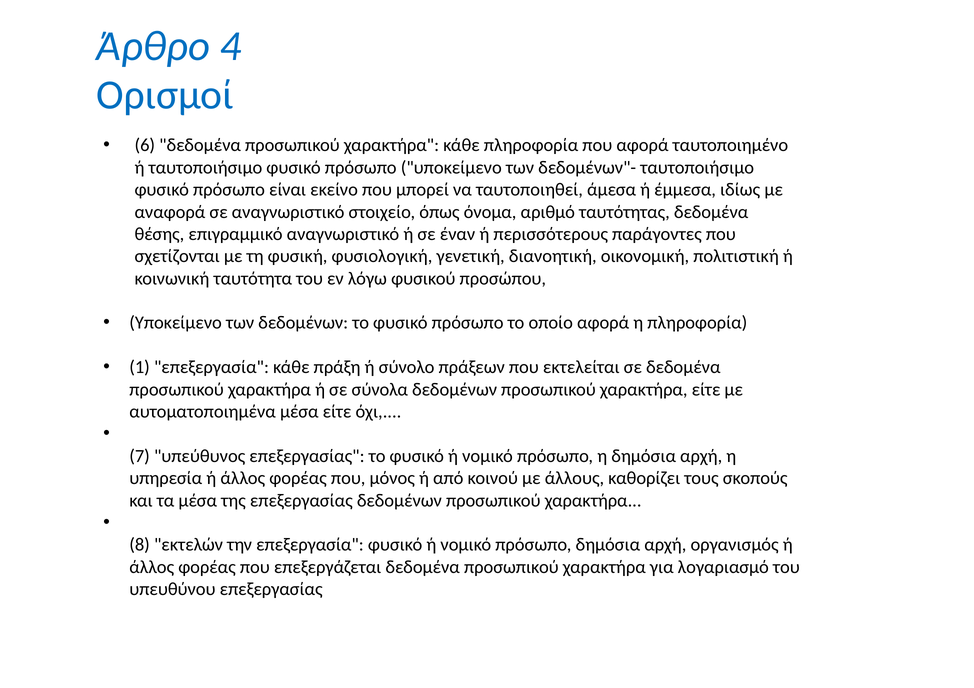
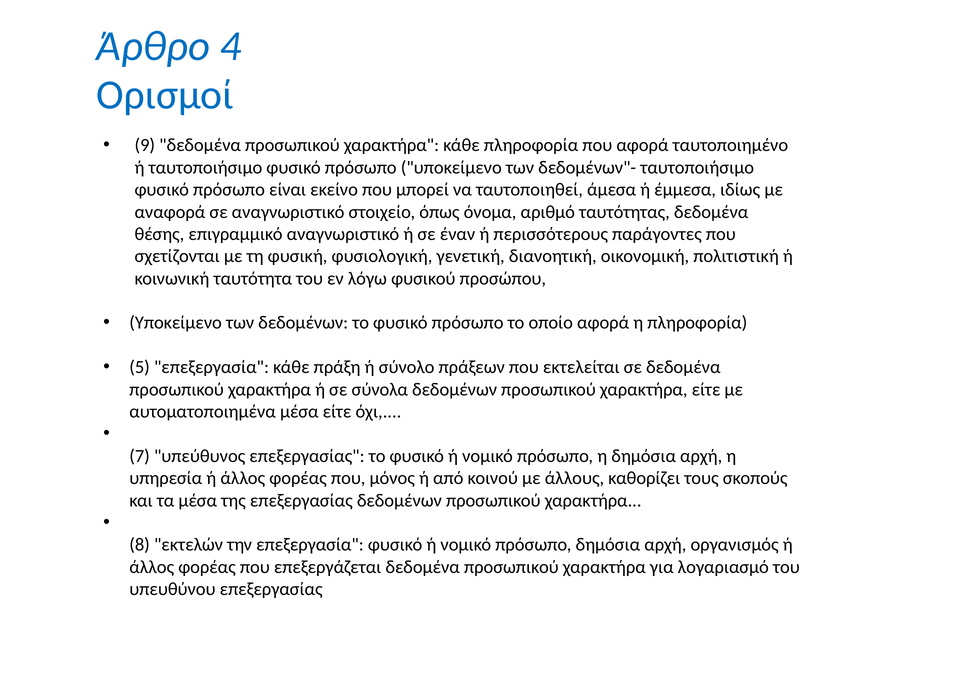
6: 6 -> 9 (145, 145)
1: 1 -> 5 (140, 367)
